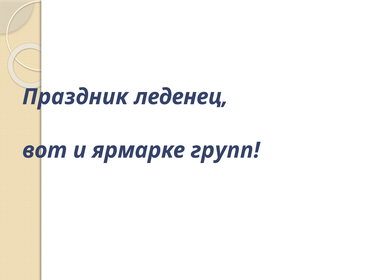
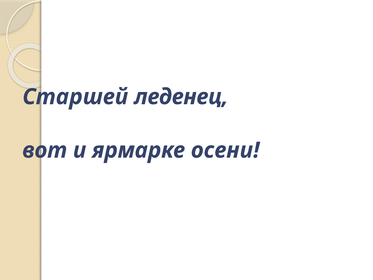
Праздник: Праздник -> Старшей (75, 97)
групп: групп -> осени (225, 150)
